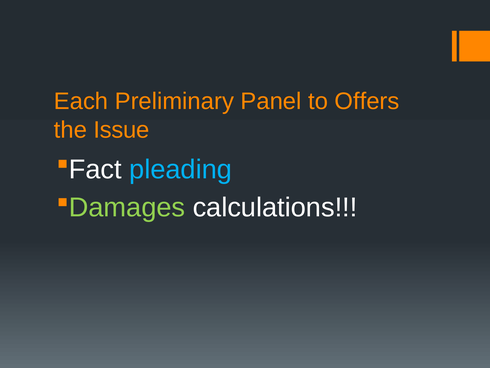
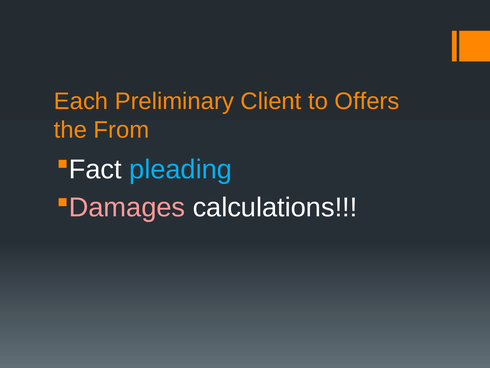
Panel: Panel -> Client (271, 101)
Issue: Issue -> From (121, 130)
Damages colour: light green -> pink (127, 207)
